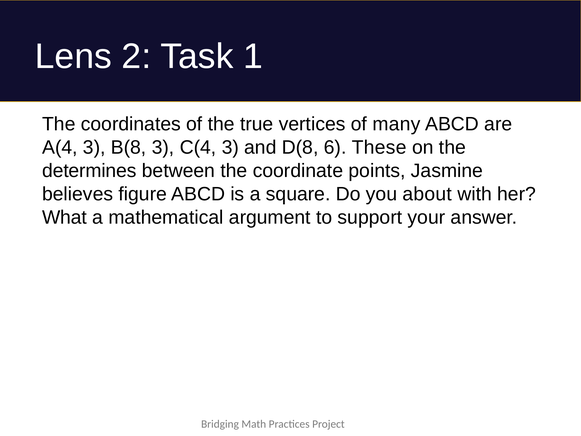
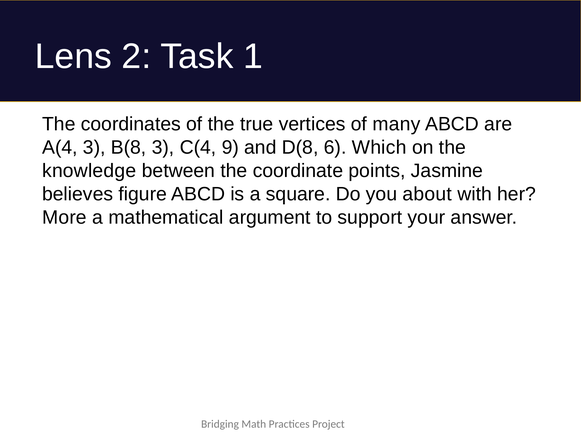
C(4 3: 3 -> 9 (230, 147)
These: These -> Which (379, 147)
determines: determines -> knowledge (89, 171)
What: What -> More (64, 217)
